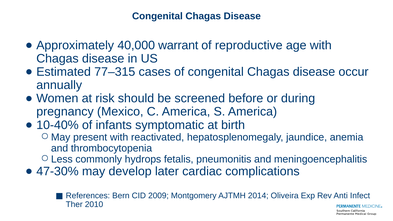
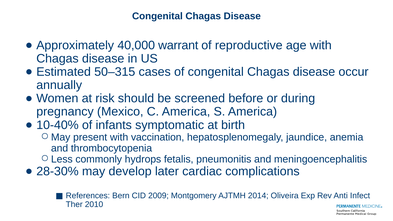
77–315: 77–315 -> 50–315 (115, 72)
reactivated: reactivated -> vaccination (158, 137)
47-30%: 47-30% -> 28-30% (57, 171)
